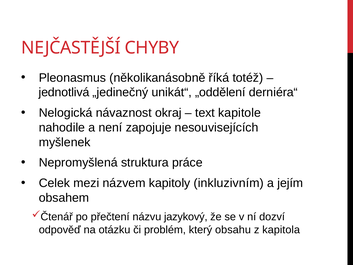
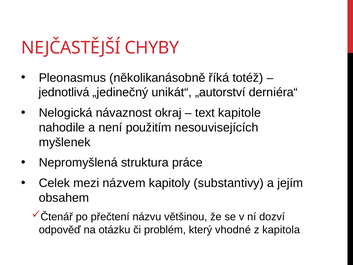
„oddělení: „oddělení -> „autorství (220, 92)
zapojuje: zapojuje -> použitím (149, 127)
inkluzivním: inkluzivním -> substantivy (229, 183)
jazykový: jazykový -> většinou (186, 217)
obsahu: obsahu -> vhodné (233, 230)
